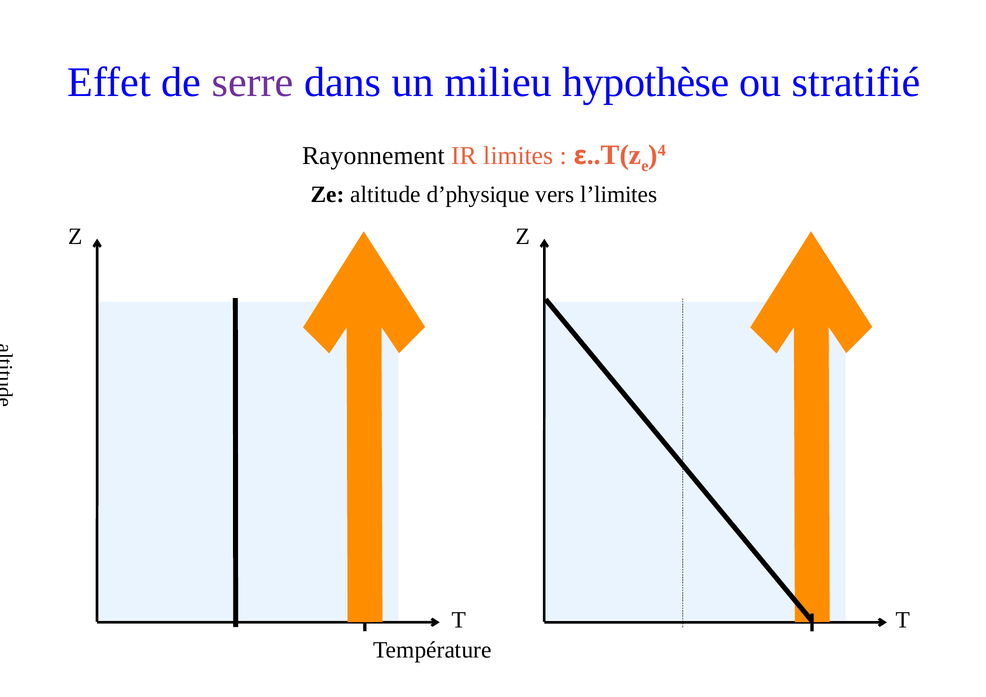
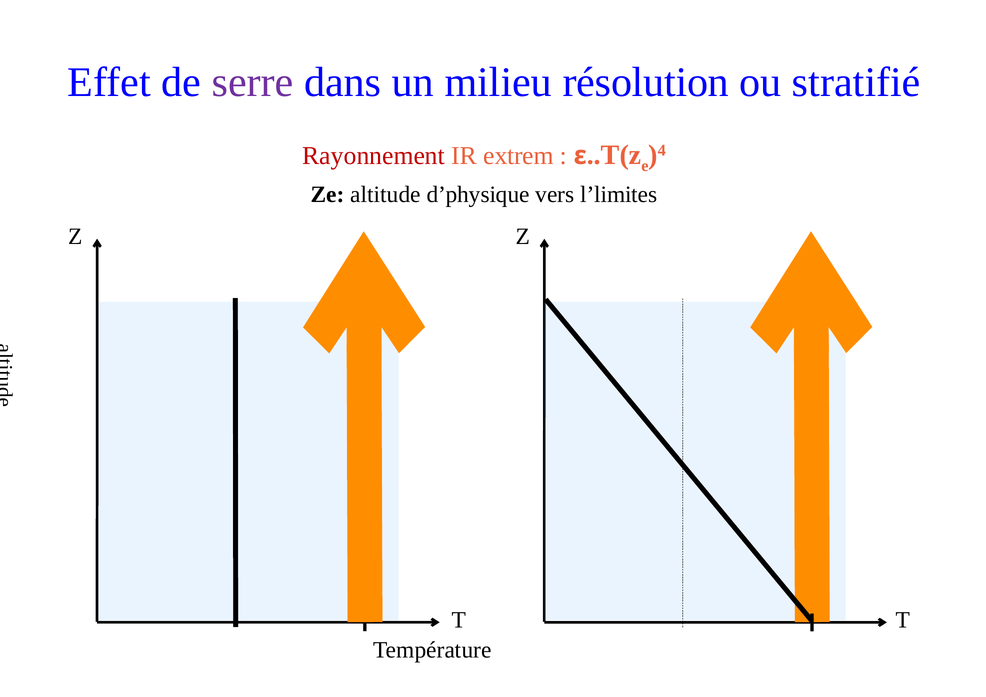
hypothèse: hypothèse -> résolution (646, 82)
Rayonnement colour: black -> red (374, 156)
limites: limites -> extrem (519, 156)
